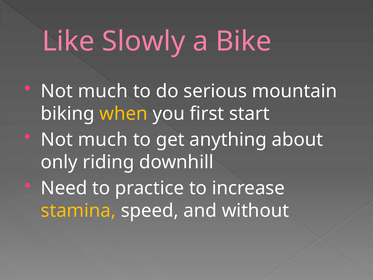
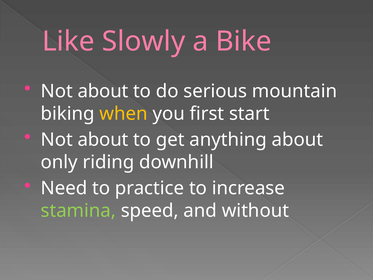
much: much -> about (103, 91)
much: much -> about (103, 140)
stamina colour: yellow -> light green (78, 210)
